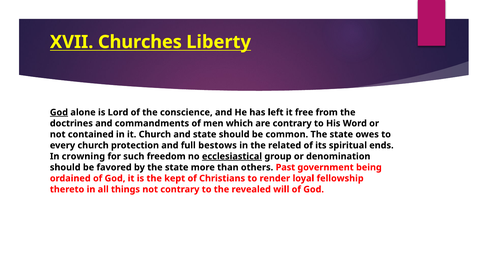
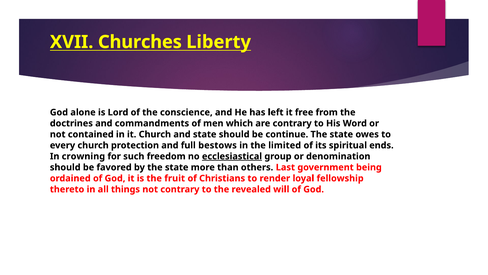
God underline: present -> none (59, 112)
common: common -> continue (287, 134)
related: related -> limited (285, 145)
Past: Past -> Last (285, 167)
kept: kept -> fruit (175, 178)
